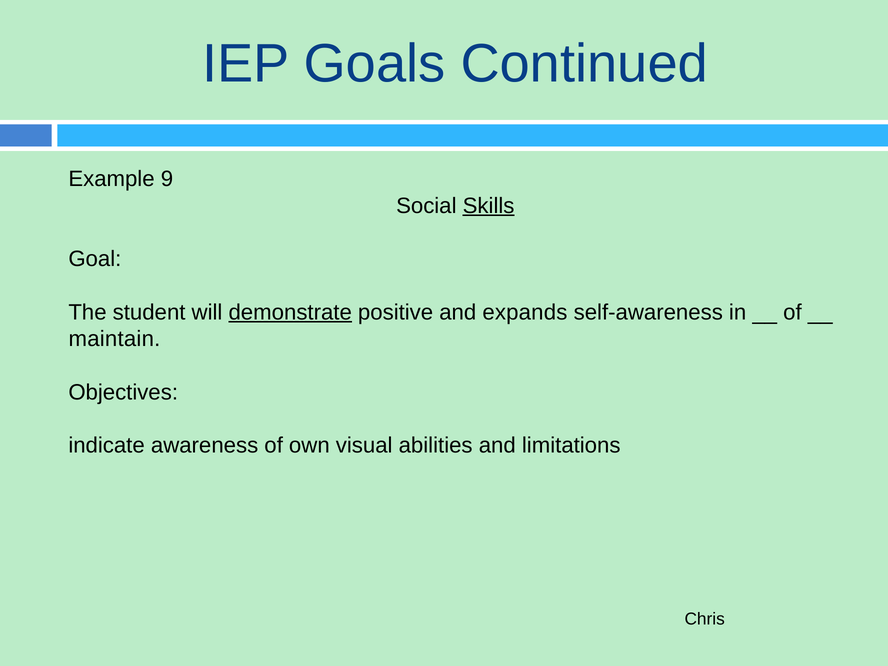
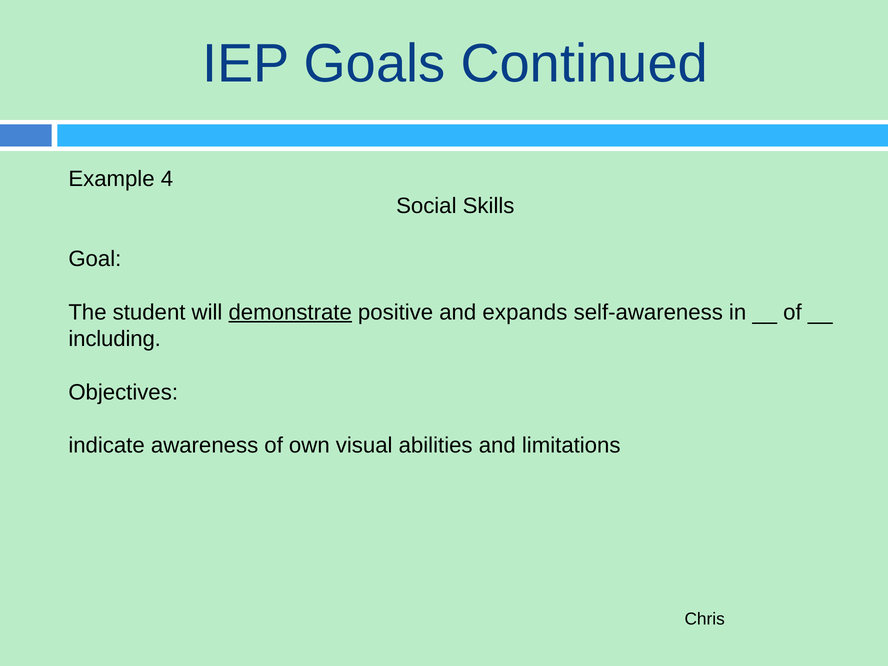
9: 9 -> 4 (167, 179)
Skills underline: present -> none (489, 206)
maintain: maintain -> including (115, 339)
